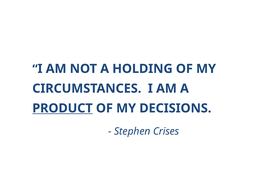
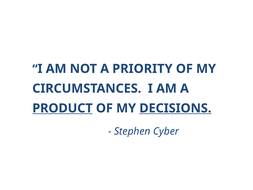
HOLDING: HOLDING -> PRIORITY (142, 69)
DECISIONS underline: none -> present (175, 108)
Crises: Crises -> Cyber (166, 131)
